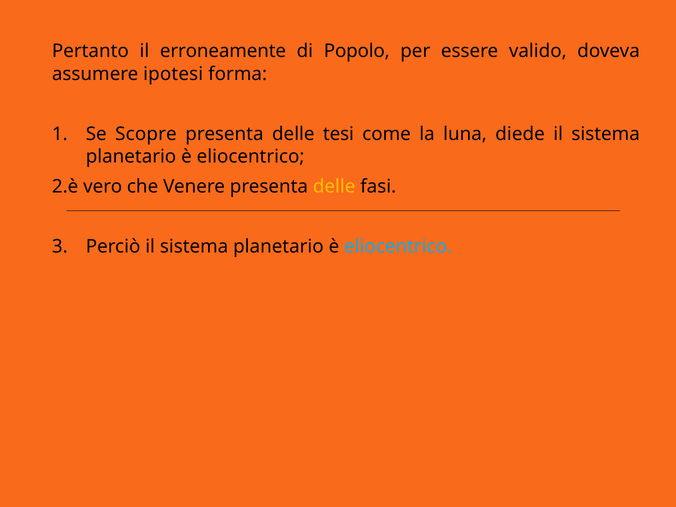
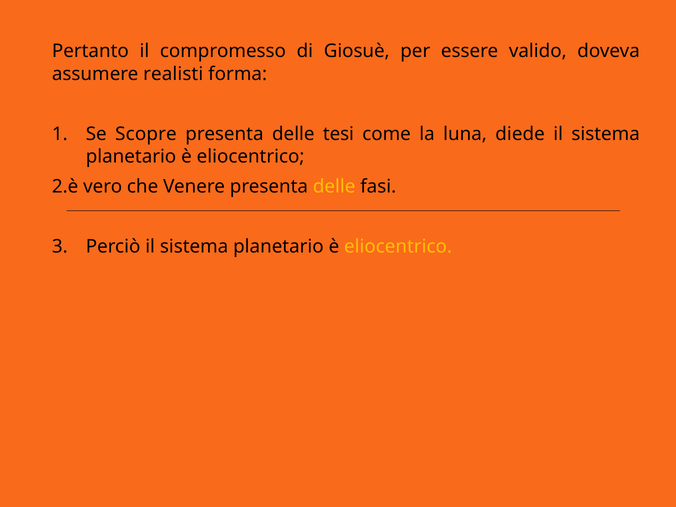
erroneamente: erroneamente -> compromesso (223, 51)
Popolo: Popolo -> Giosuè (357, 51)
ipotesi: ipotesi -> realisti (173, 74)
eliocentrico colour: light blue -> yellow (398, 247)
